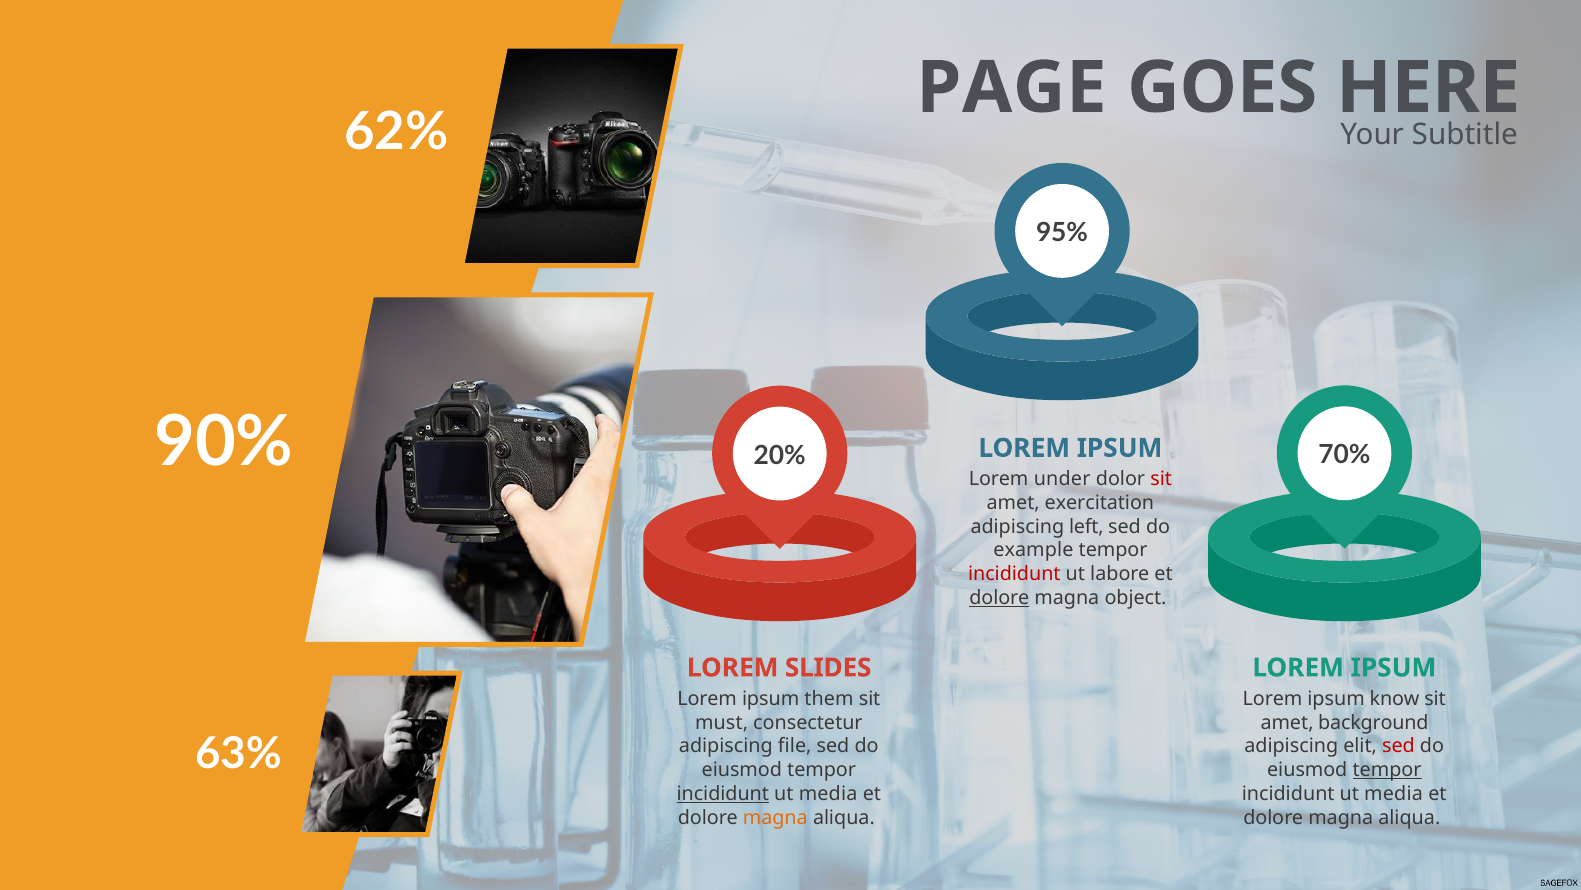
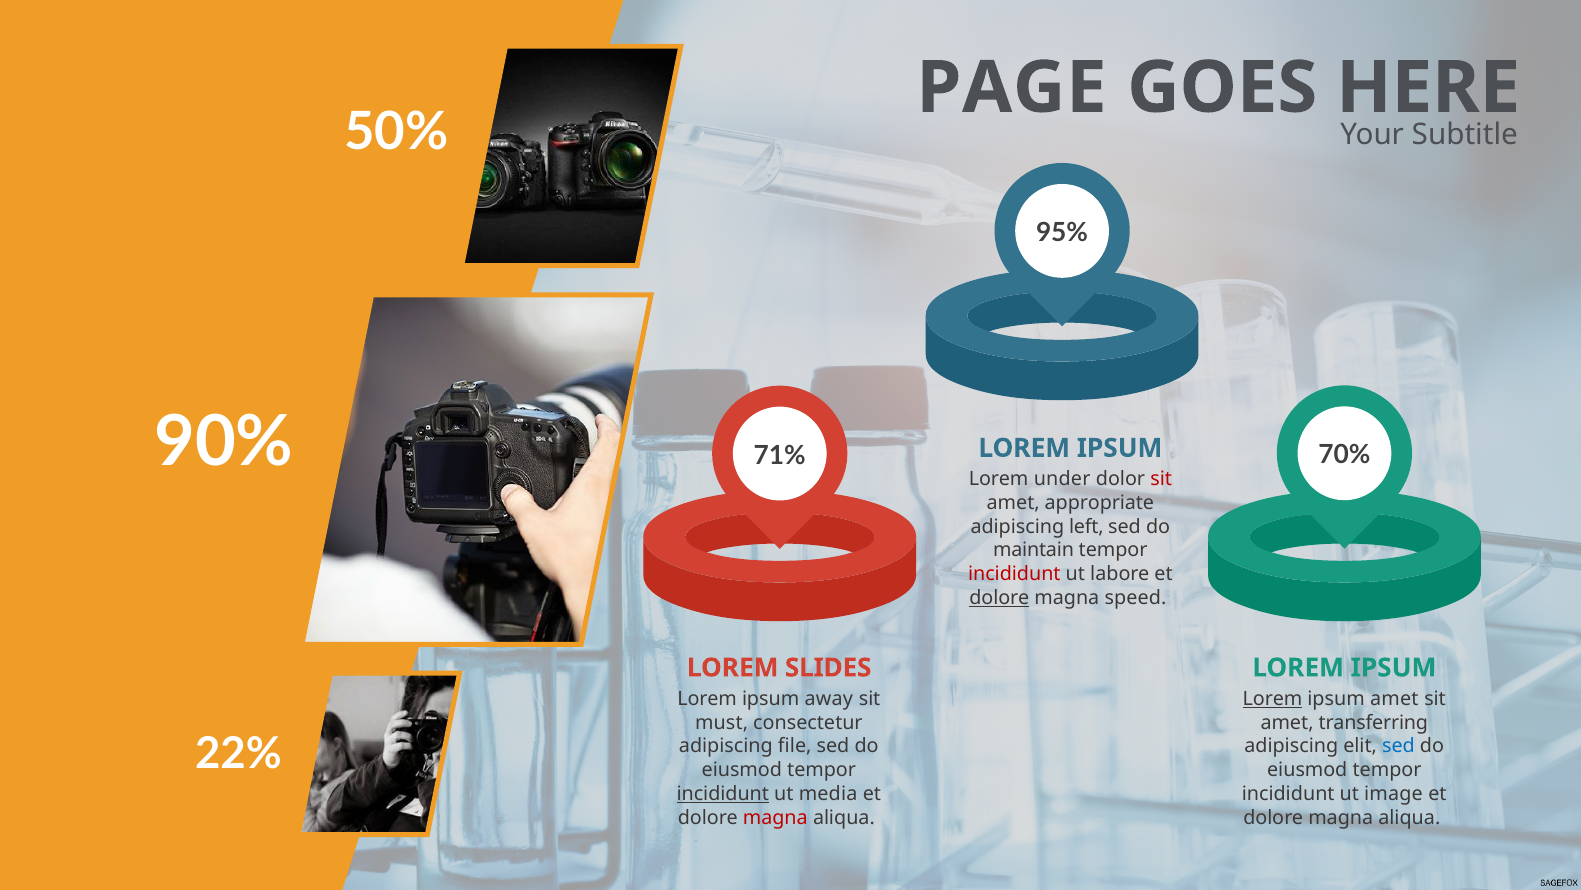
62%: 62% -> 50% (396, 132)
20%: 20% -> 71% (780, 455)
exercitation: exercitation -> appropriate (1099, 503)
example: example -> maintain (1033, 550)
object: object -> speed (1135, 597)
them: them -> away (829, 698)
Lorem underline: none -> present (1273, 698)
ipsum know: know -> amet (1394, 698)
background: background -> transferring (1373, 722)
63%: 63% -> 22% (238, 753)
sed colour: red -> blue (1398, 746)
tempor underline: present -> none (1387, 770)
media: media -> image (1394, 793)
magna colour: orange -> red (775, 817)
